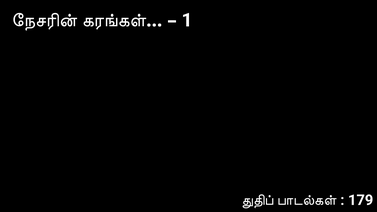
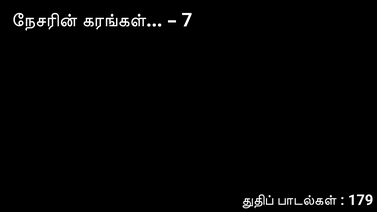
1: 1 -> 7 (187, 20)
